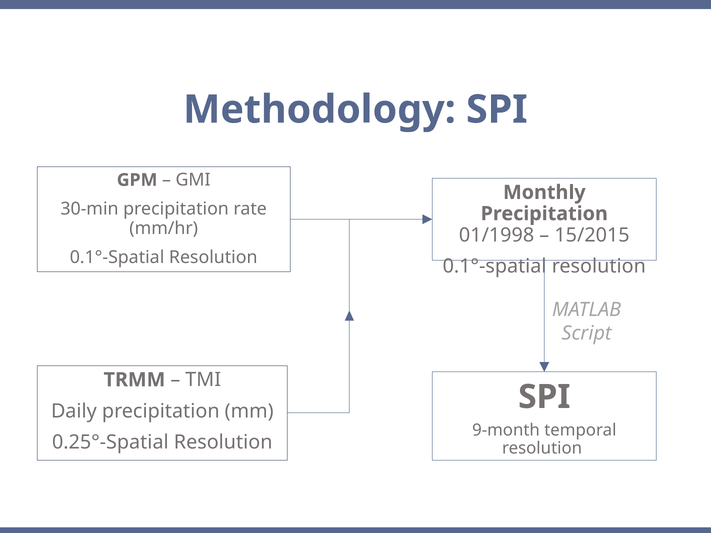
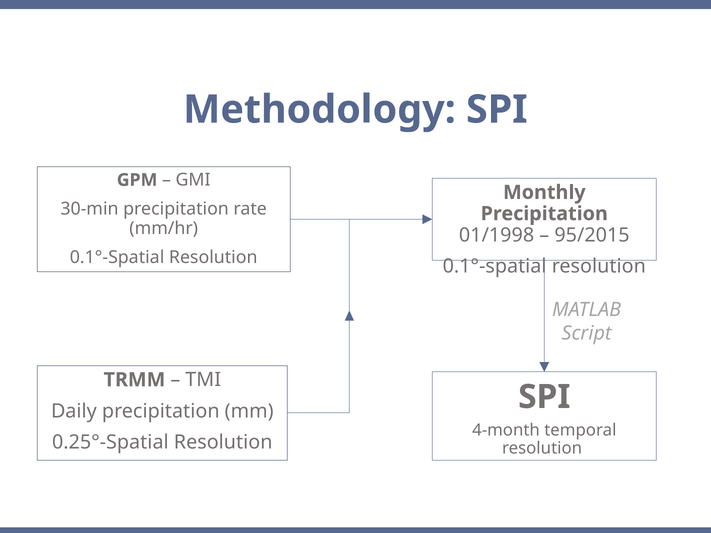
15/2015: 15/2015 -> 95/2015 (592, 235)
9-month: 9-month -> 4-month (506, 430)
